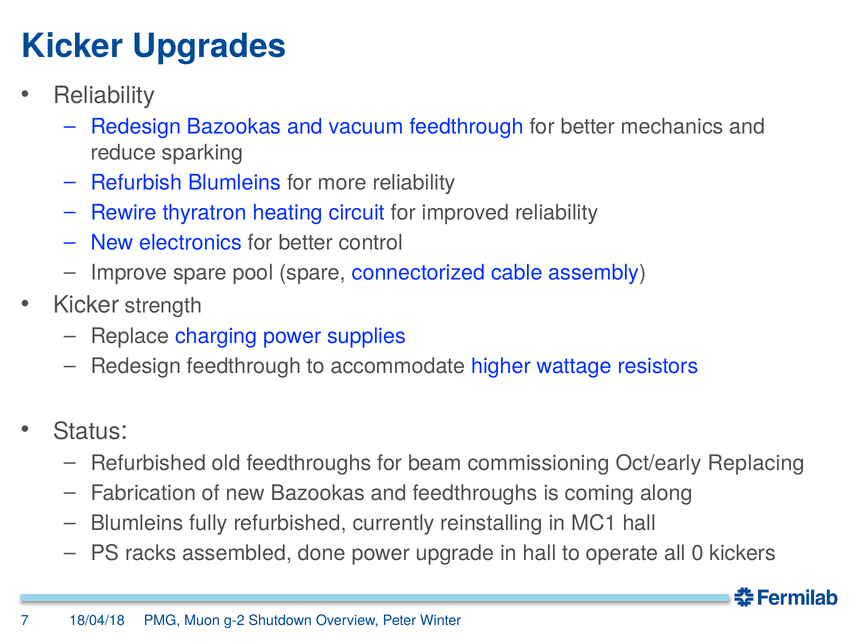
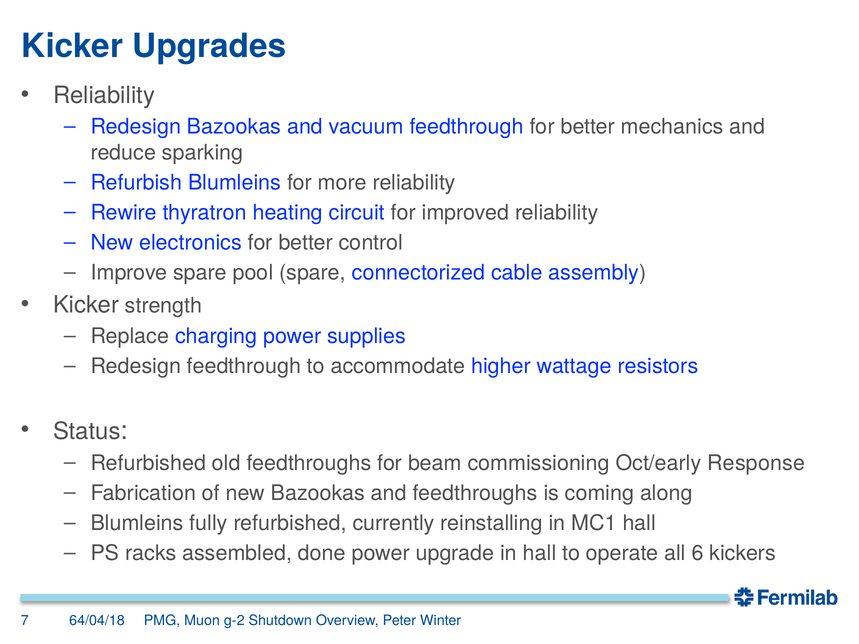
Replacing: Replacing -> Response (756, 463)
0: 0 -> 6 (698, 553)
18/04/18: 18/04/18 -> 64/04/18 (97, 621)
